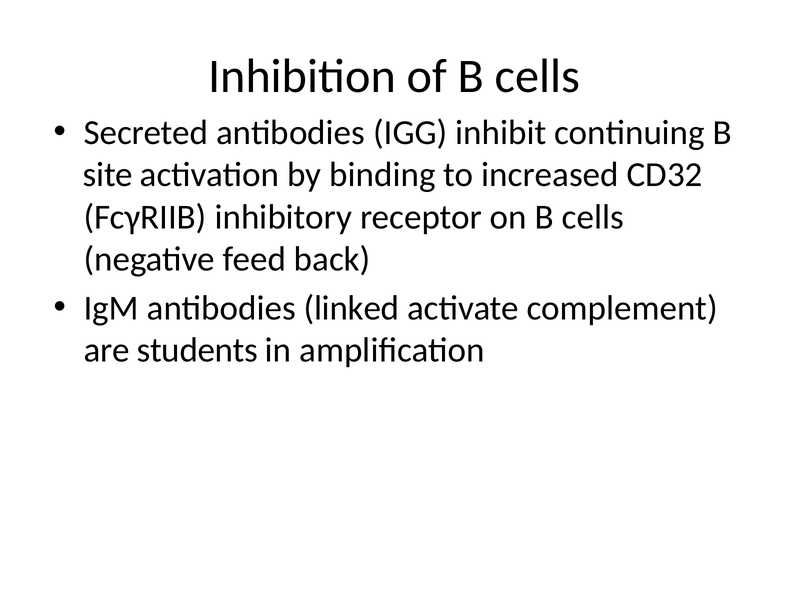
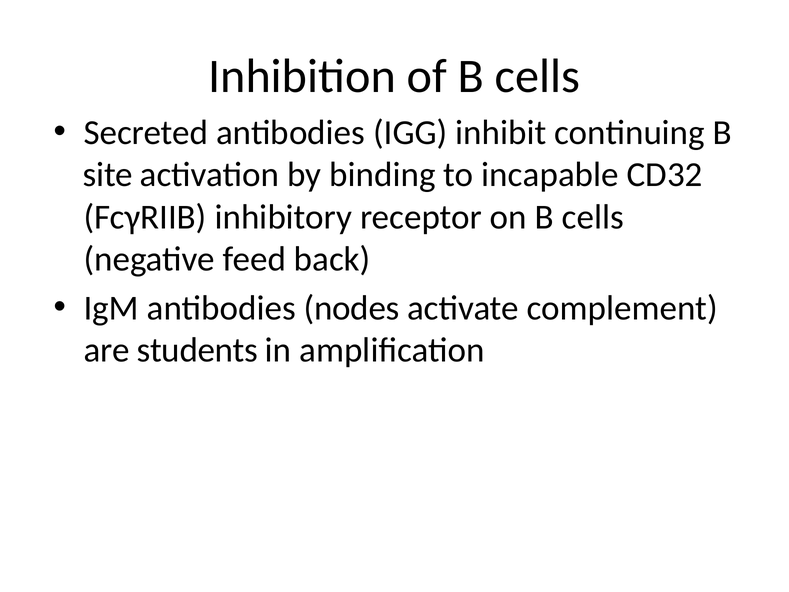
increased: increased -> incapable (550, 175)
linked: linked -> nodes (352, 308)
